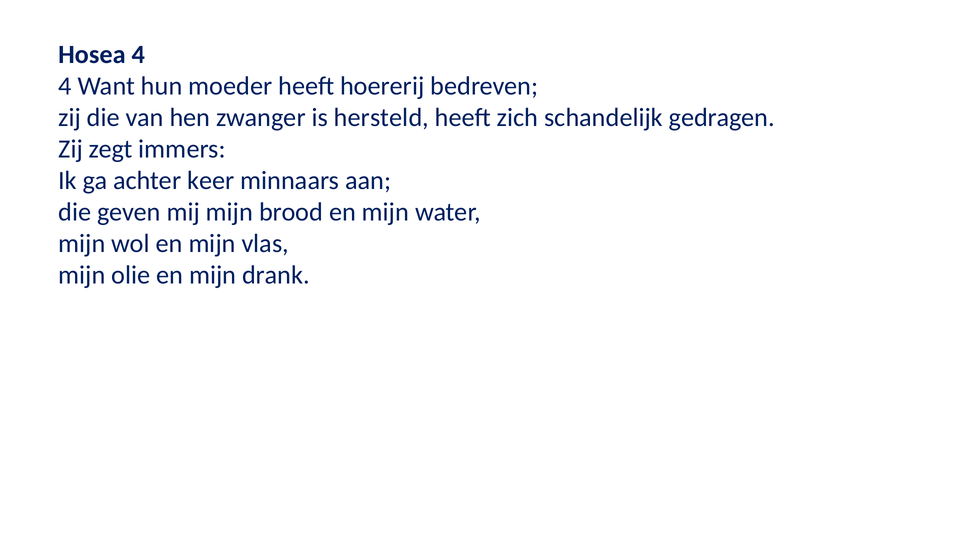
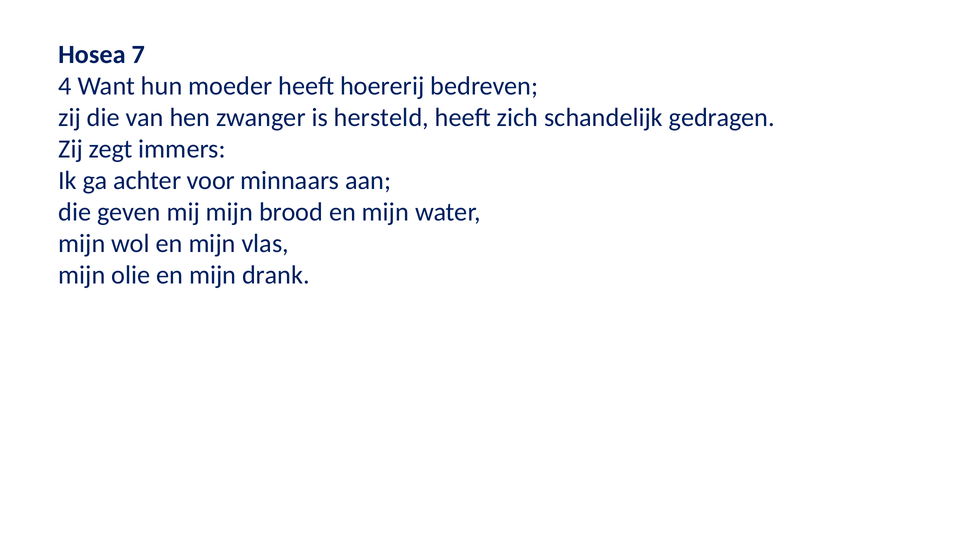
Hosea 4: 4 -> 7 (138, 54)
keer: keer -> voor (211, 181)
